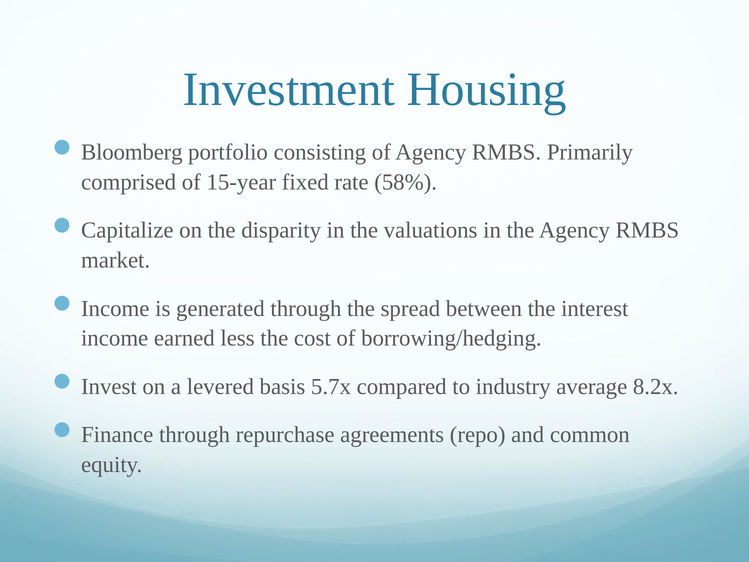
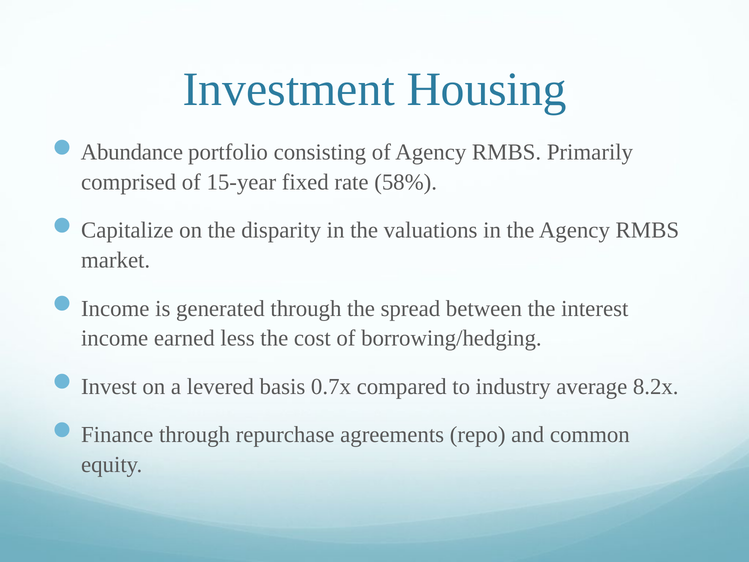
Bloomberg: Bloomberg -> Abundance (132, 152)
5.7x: 5.7x -> 0.7x (331, 386)
